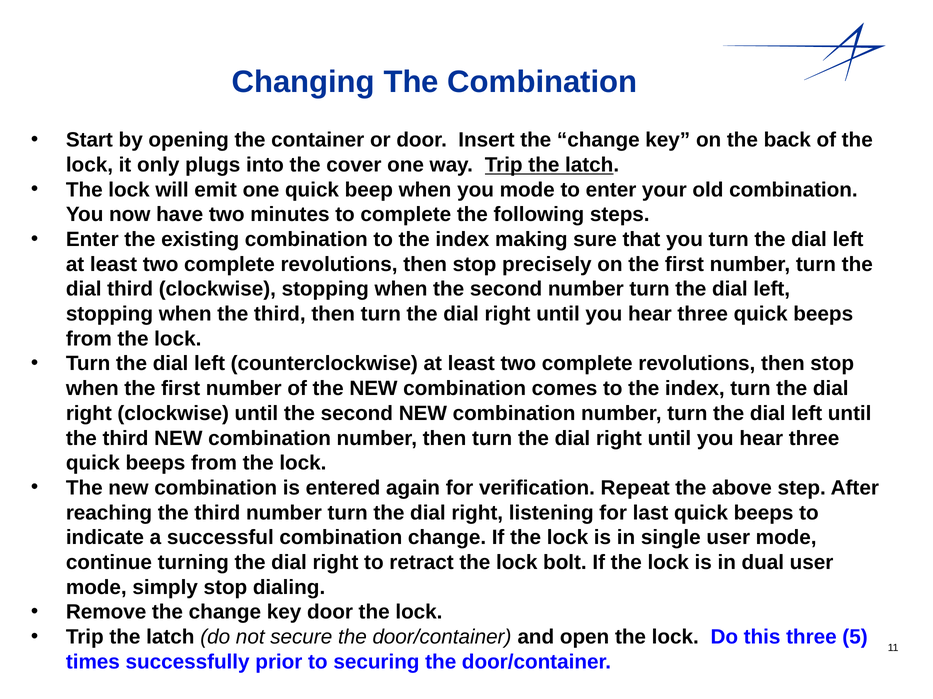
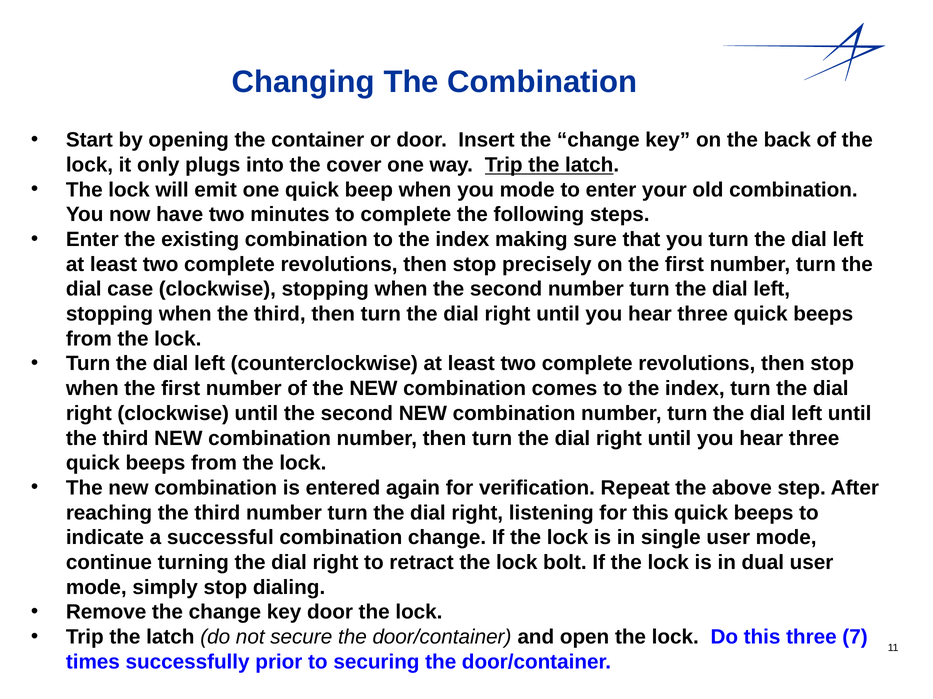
dial third: third -> case (130, 289)
for last: last -> this (651, 513)
5: 5 -> 7 (855, 638)
